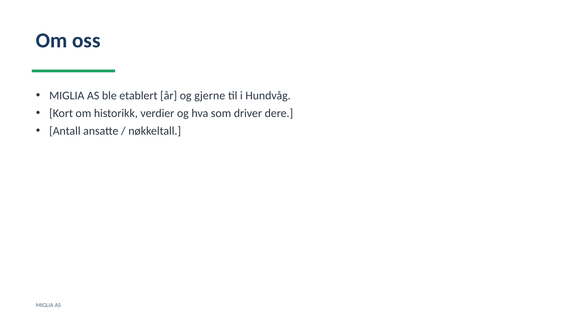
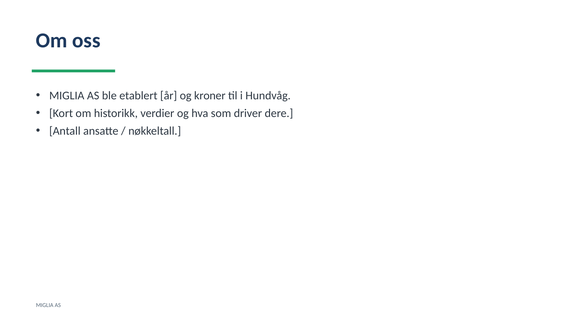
gjerne: gjerne -> kroner (210, 96)
